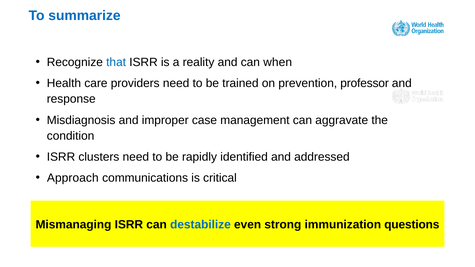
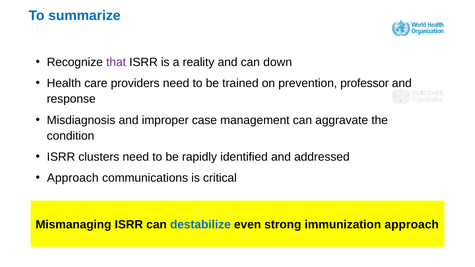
that colour: blue -> purple (116, 62)
when: when -> down (278, 62)
immunization questions: questions -> approach (412, 225)
